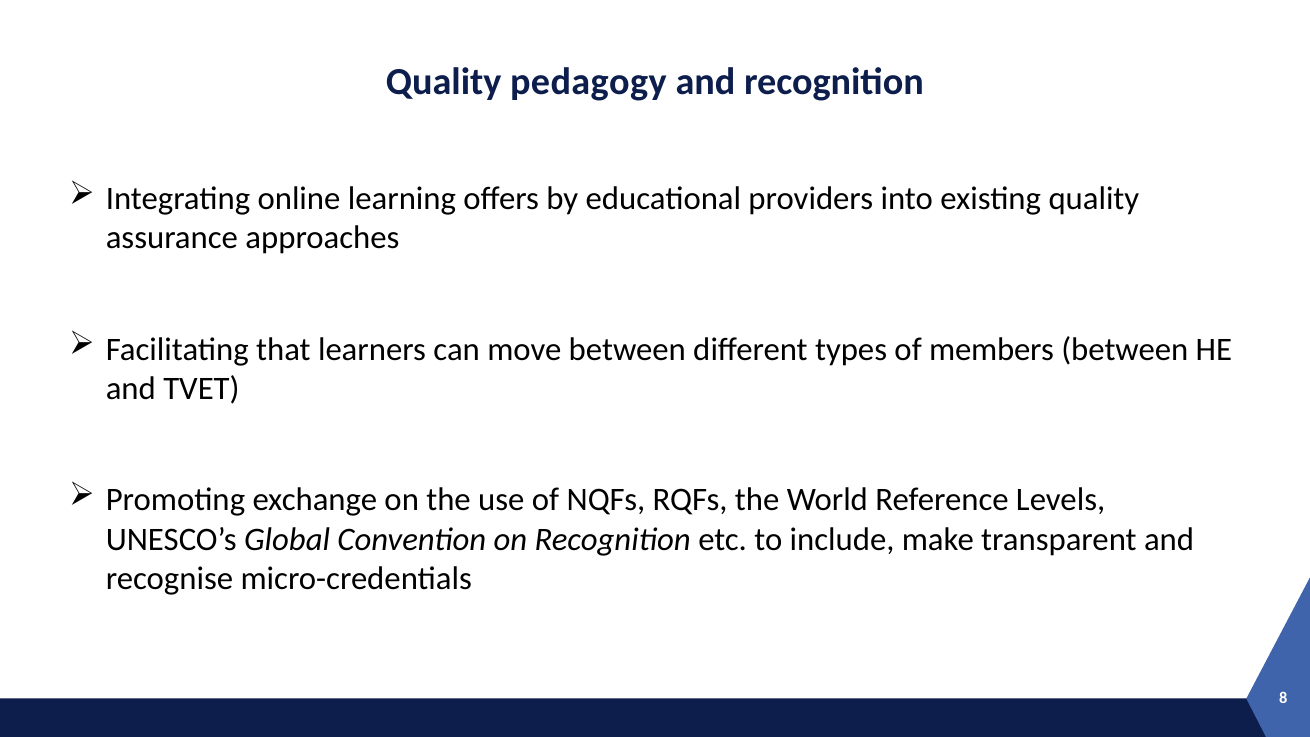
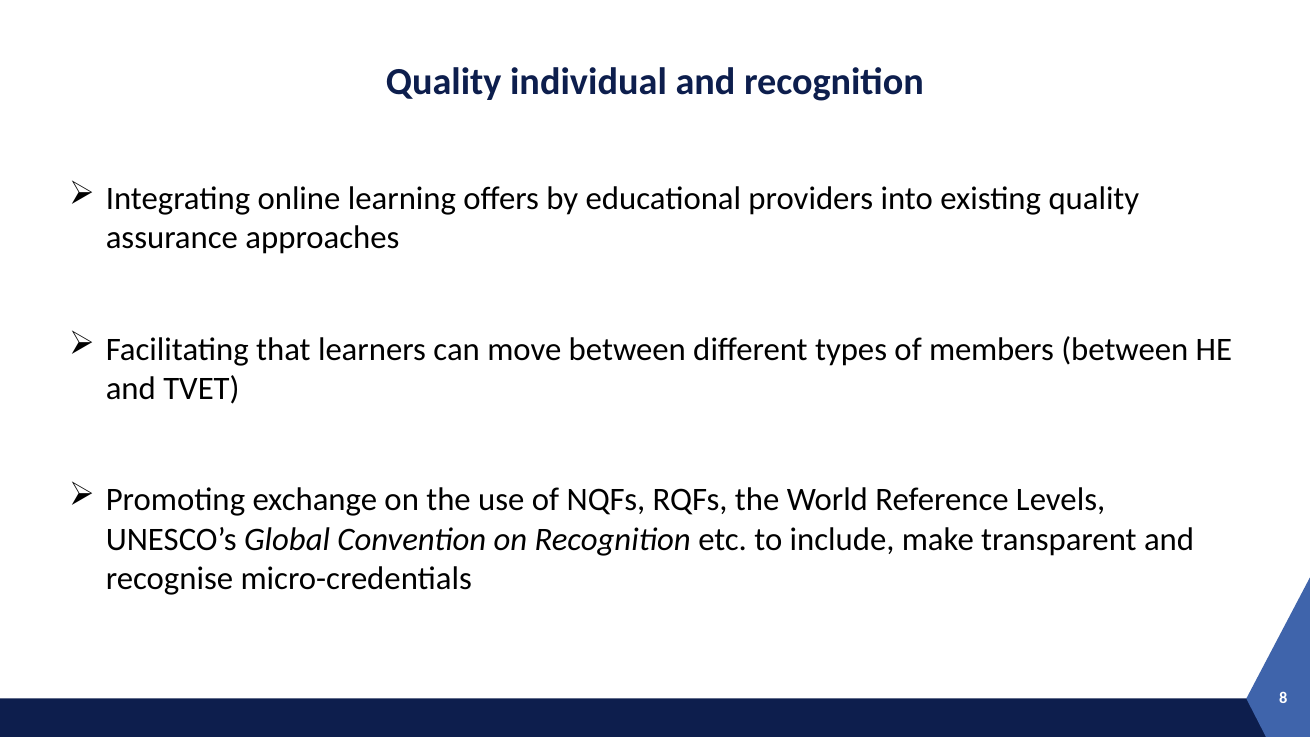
pedagogy: pedagogy -> individual (588, 82)
